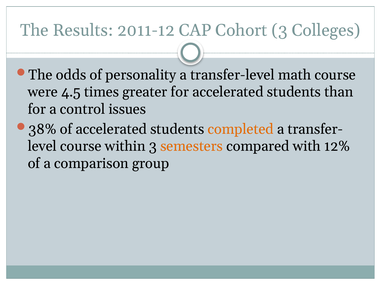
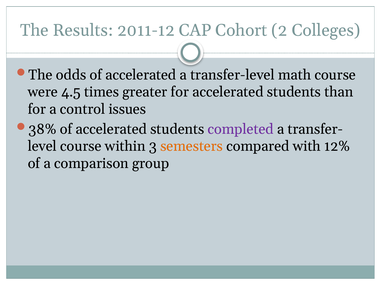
Cohort 3: 3 -> 2 (279, 30)
odds of personality: personality -> accelerated (141, 75)
completed colour: orange -> purple (241, 129)
